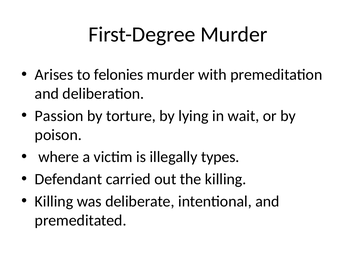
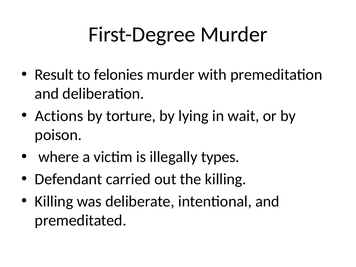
Arises: Arises -> Result (54, 75)
Passion: Passion -> Actions (59, 116)
